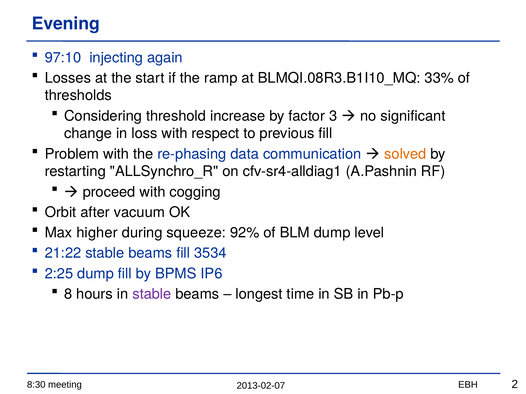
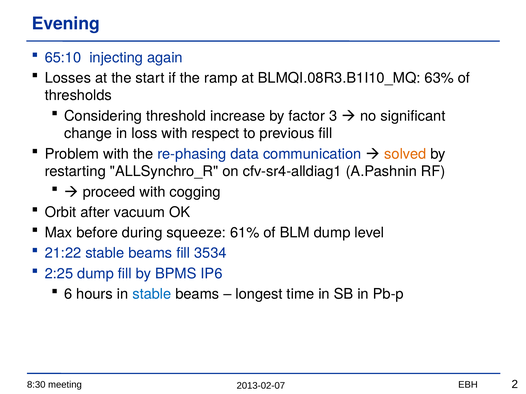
97:10: 97:10 -> 65:10 (63, 58)
33%: 33% -> 63% (439, 78)
higher: higher -> before (97, 233)
92%: 92% -> 61% (245, 233)
8: 8 -> 6 (68, 294)
stable colour: purple -> blue (152, 294)
